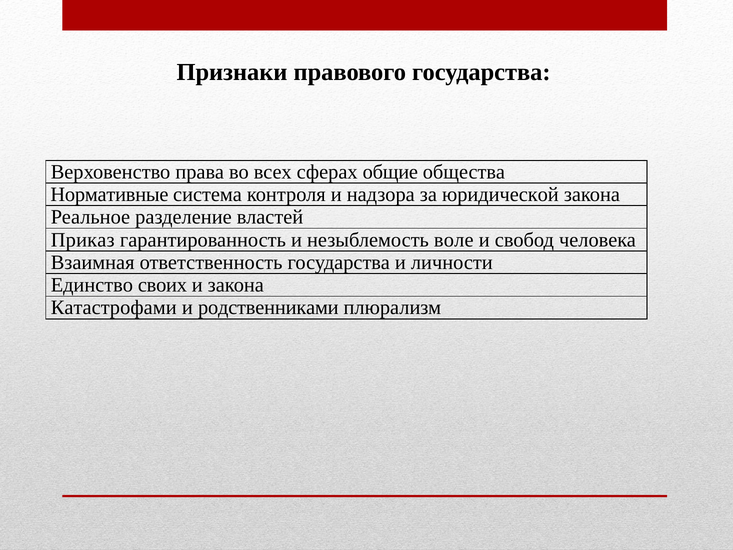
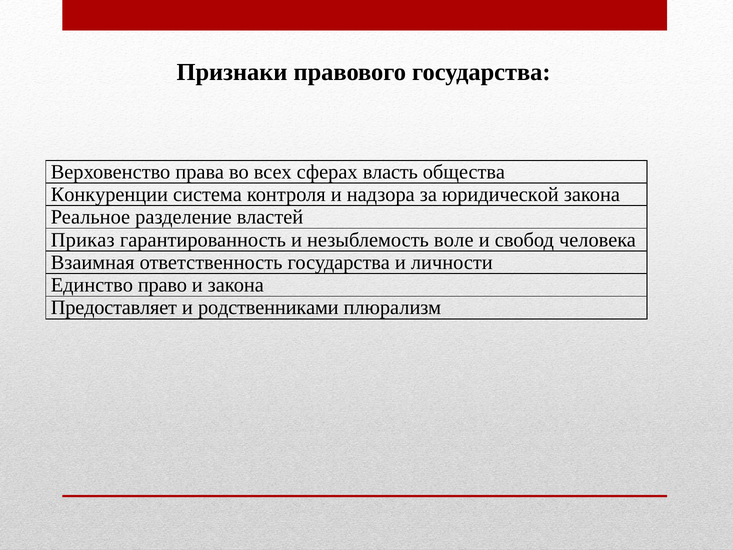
общие: общие -> власть (390, 172)
Нормативные: Нормативные -> Конкуренции (109, 194)
своих: своих -> право (162, 285)
Катастрофами: Катастрофами -> Предоставляет (114, 308)
